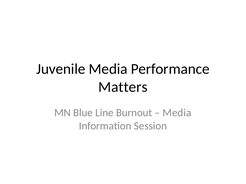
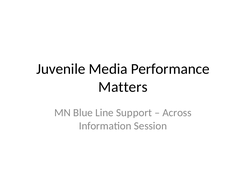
Burnout: Burnout -> Support (134, 113)
Media: Media -> Across (177, 113)
